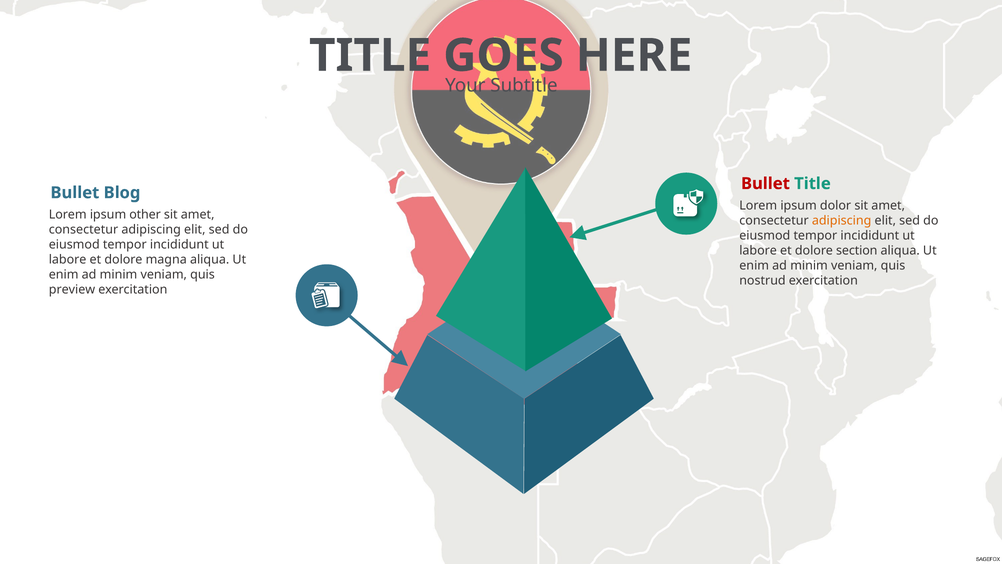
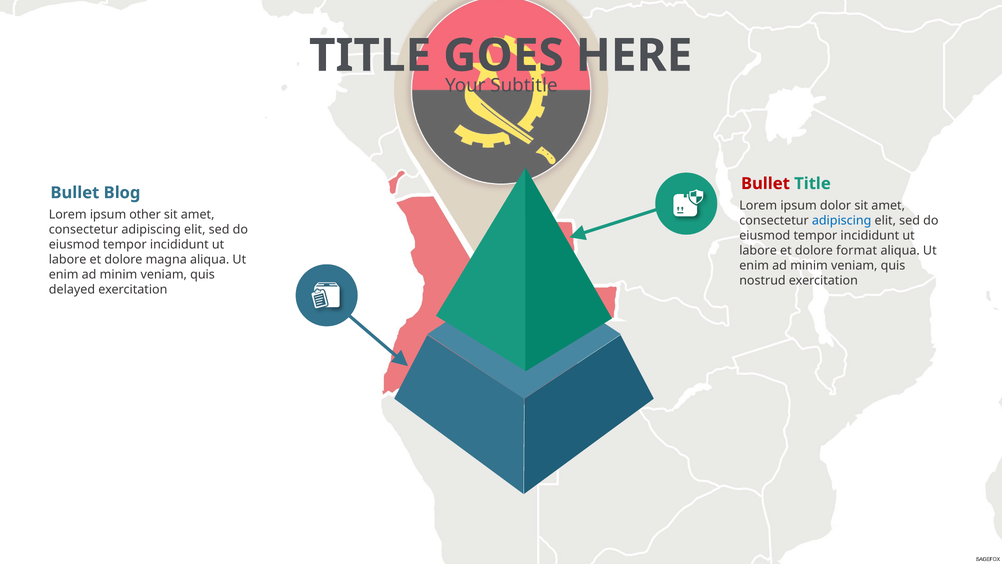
adipiscing colour: orange -> blue (842, 220)
section: section -> format (857, 250)
preview: preview -> delayed (72, 290)
